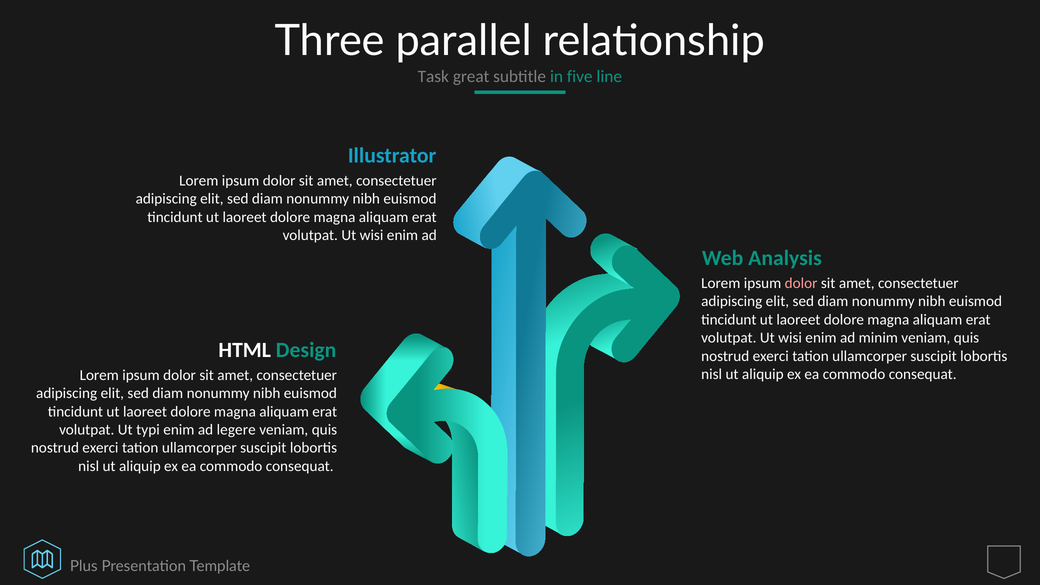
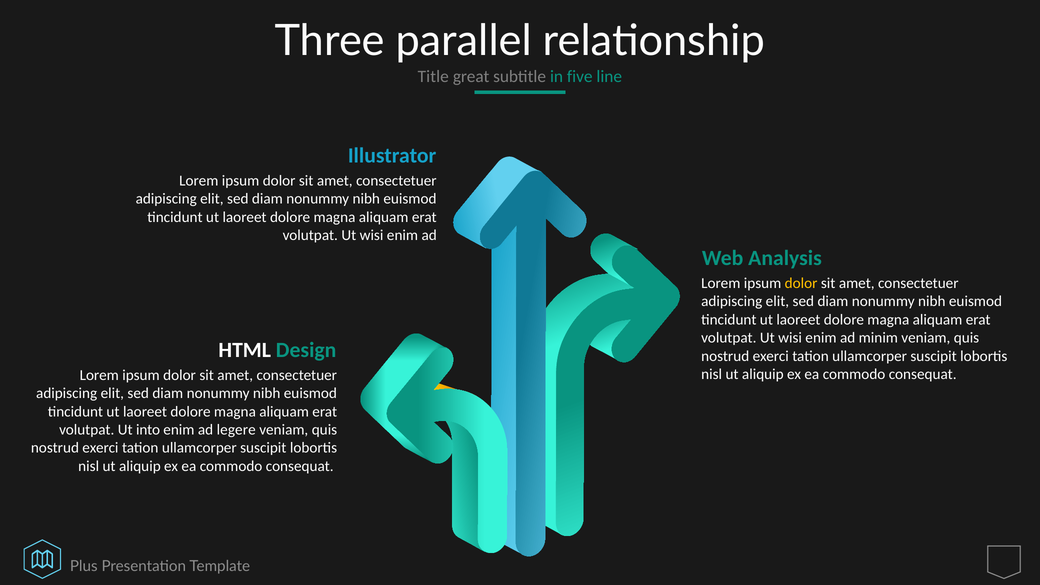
Task: Task -> Title (433, 77)
dolor colour: pink -> yellow (801, 283)
typi: typi -> into (148, 430)
